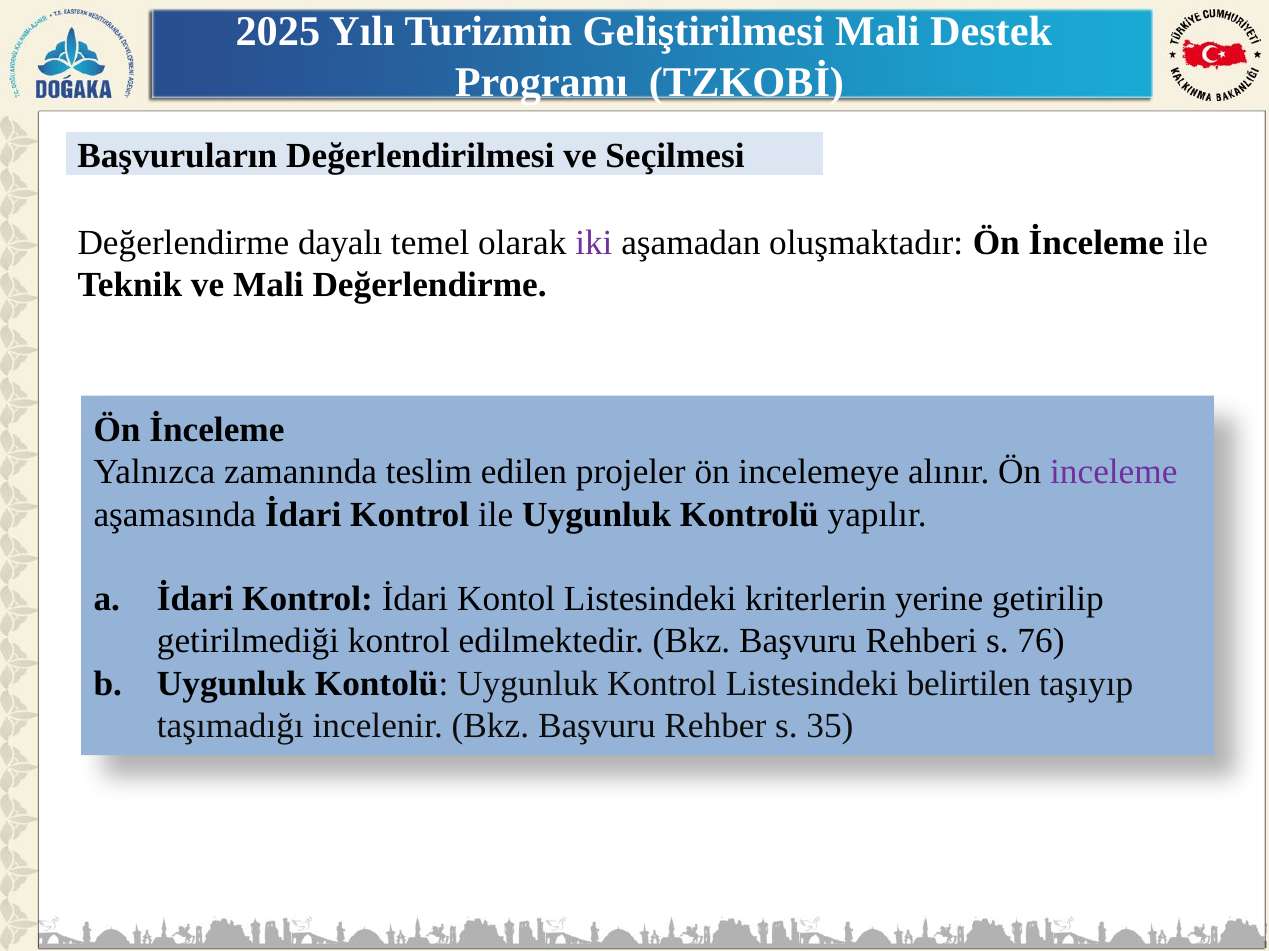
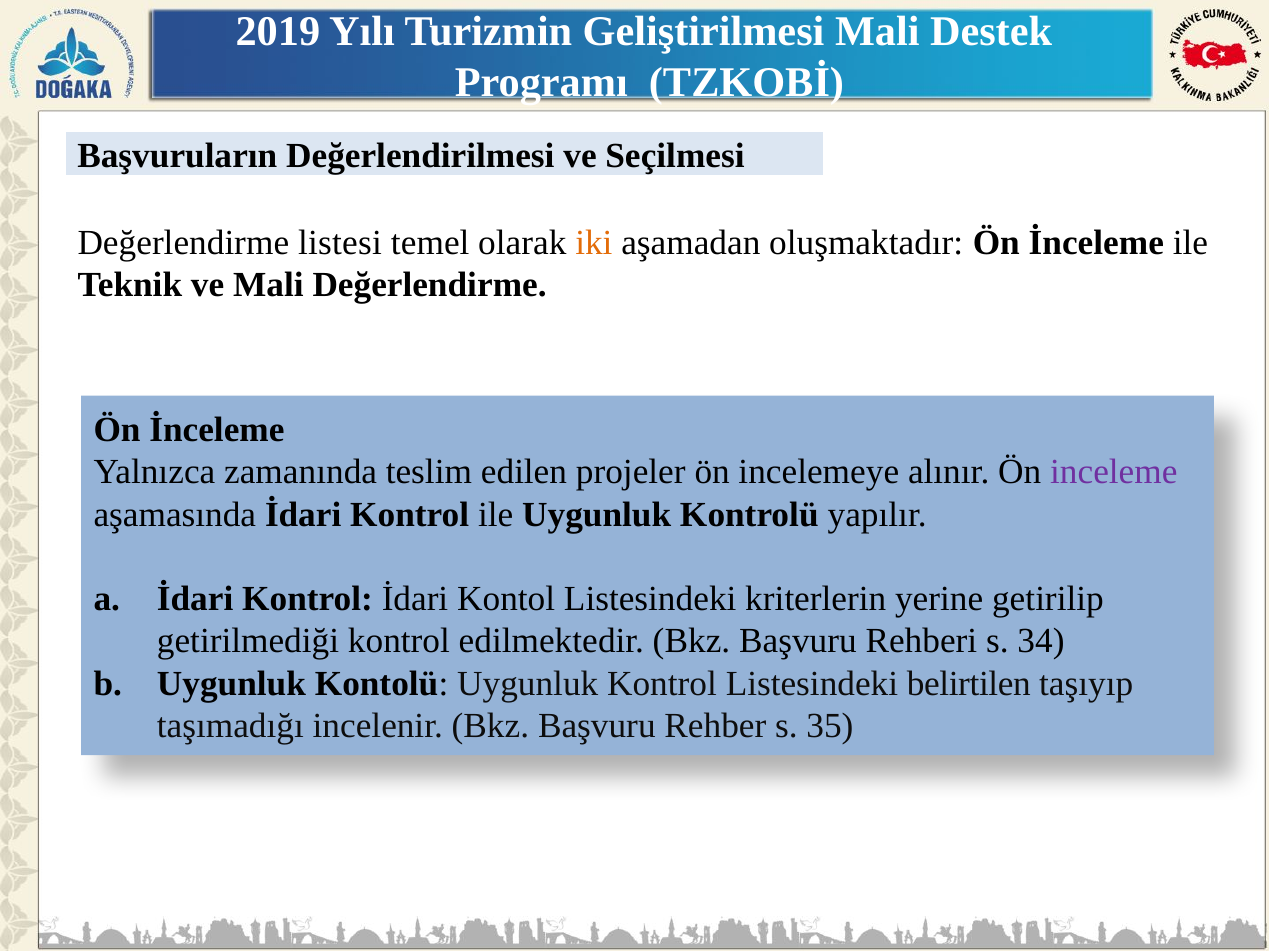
2025: 2025 -> 2019 (278, 32)
dayalı: dayalı -> listesi (340, 243)
iki colour: purple -> orange (594, 243)
76: 76 -> 34 (1041, 642)
